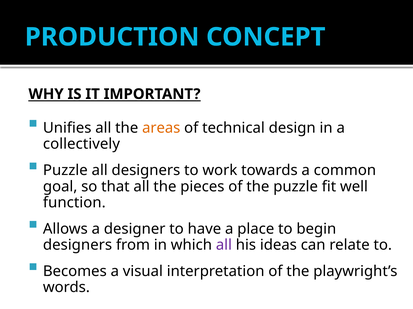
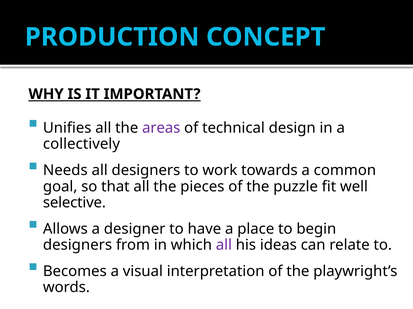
areas colour: orange -> purple (161, 128)
Puzzle: Puzzle -> Needs (65, 171)
function: function -> selective (74, 203)
